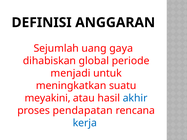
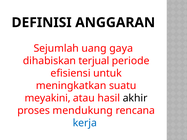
global: global -> terjual (94, 61)
menjadi: menjadi -> efisiensi (71, 73)
akhir colour: blue -> black (135, 98)
pendapatan: pendapatan -> mendukung (83, 111)
